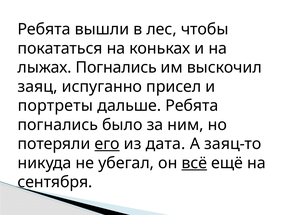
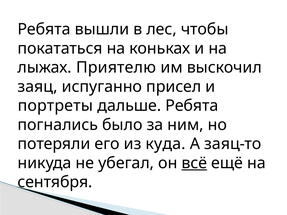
лыжах Погнались: Погнались -> Приятелю (116, 68)
его underline: present -> none (107, 144)
дата: дата -> куда (166, 144)
